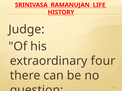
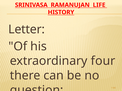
Judge: Judge -> Letter (27, 30)
